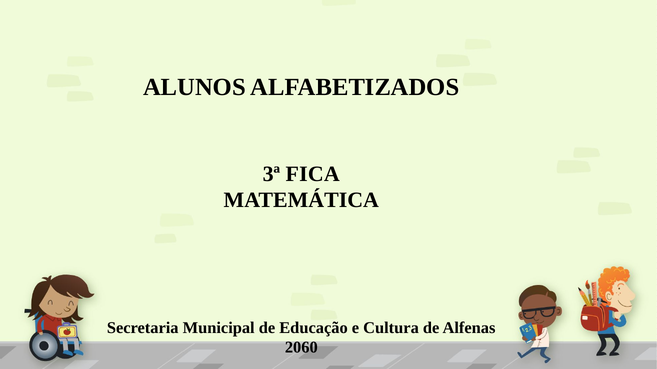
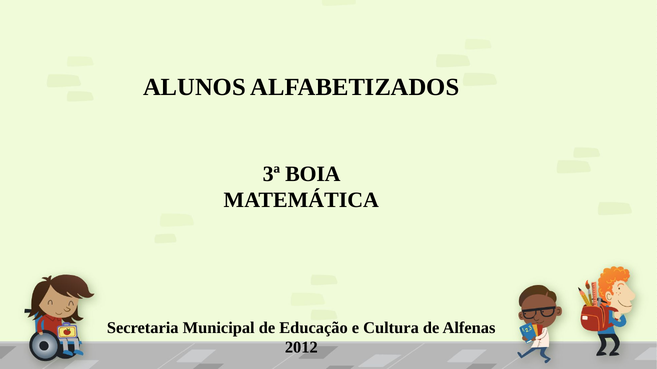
FICA: FICA -> BOIA (313, 174)
2060: 2060 -> 2012 (301, 348)
